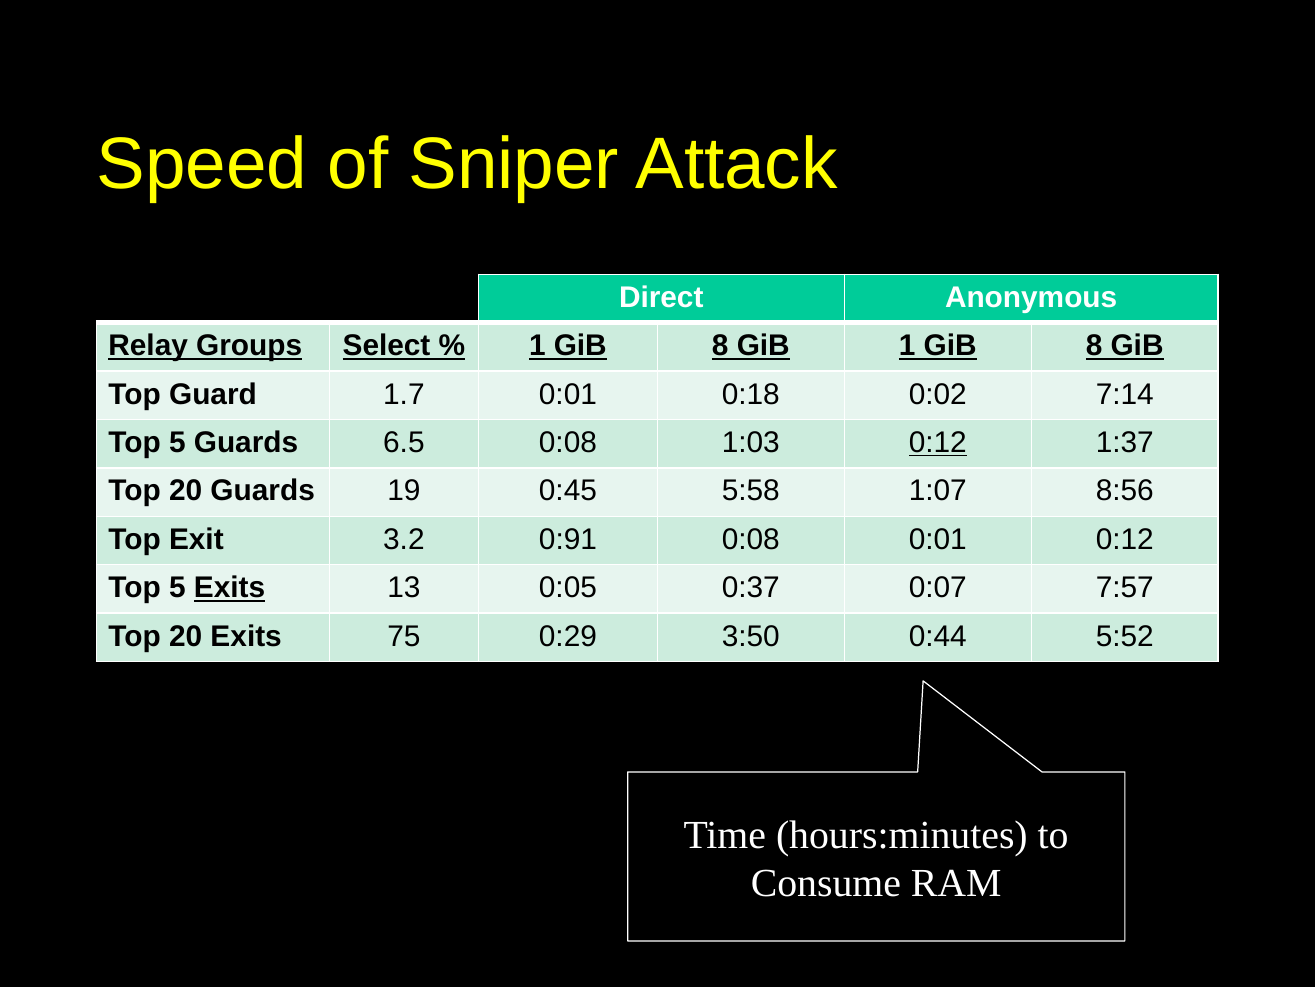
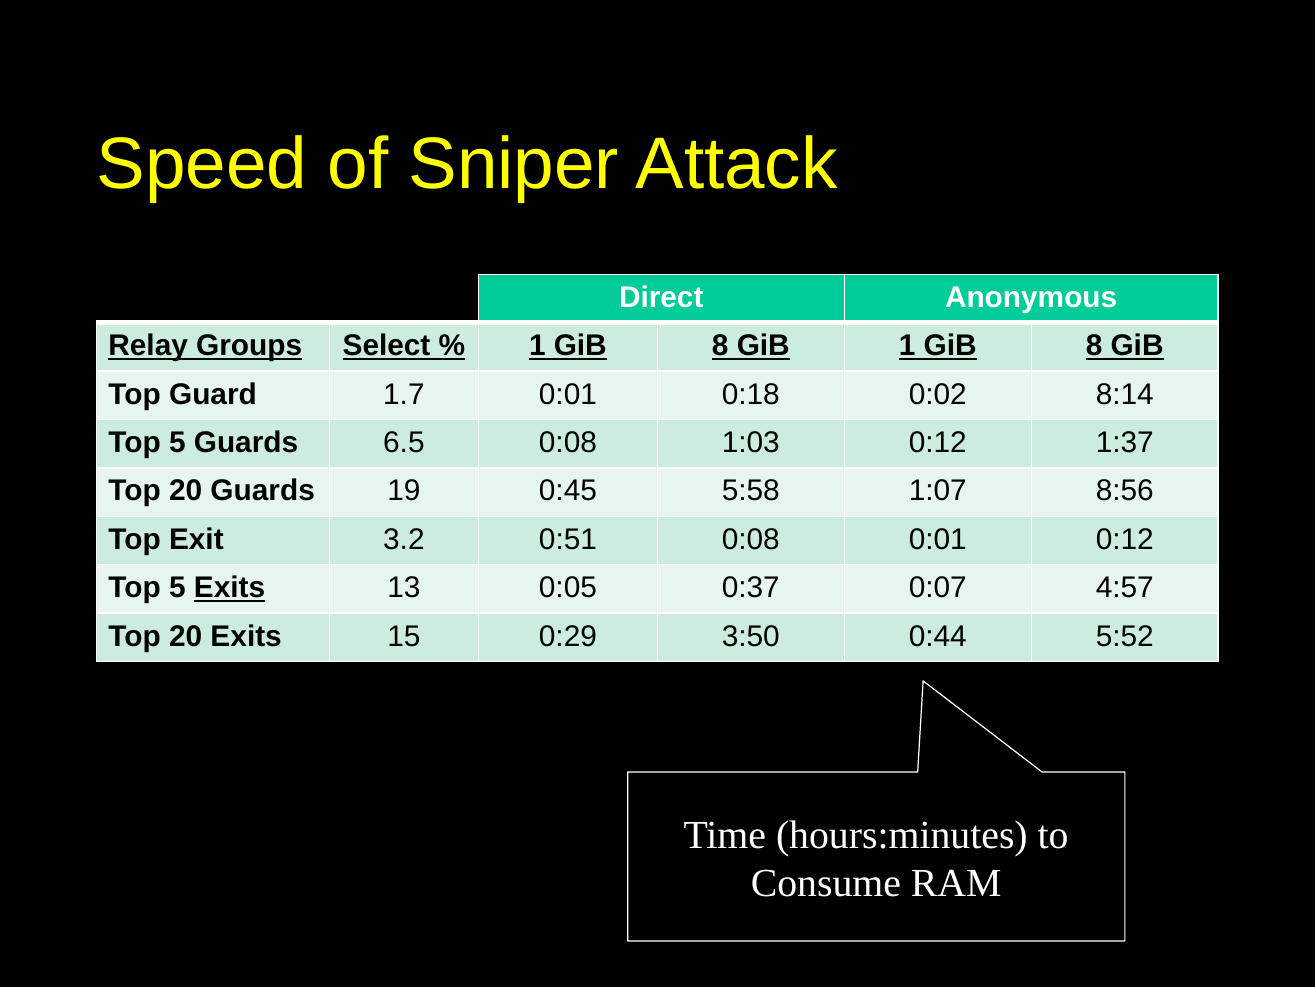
7:14: 7:14 -> 8:14 (1125, 394)
0:12 underline: present -> none (938, 443)
0:91: 0:91 -> 0:51 (568, 539)
7:57: 7:57 -> 4:57 (1125, 588)
75: 75 -> 15 (404, 636)
